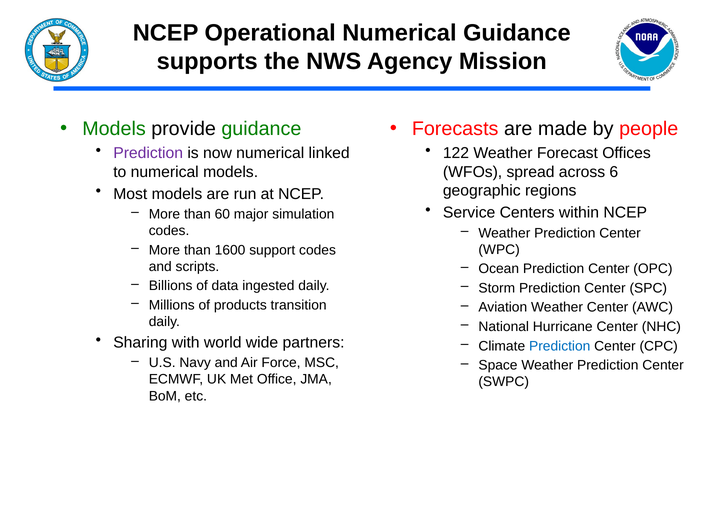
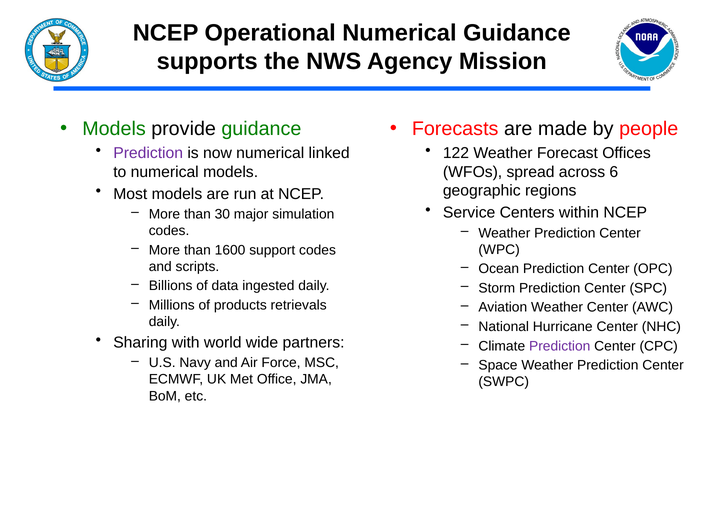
60: 60 -> 30 (222, 214)
transition: transition -> retrievals (299, 306)
Prediction colour: blue -> purple (560, 346)
